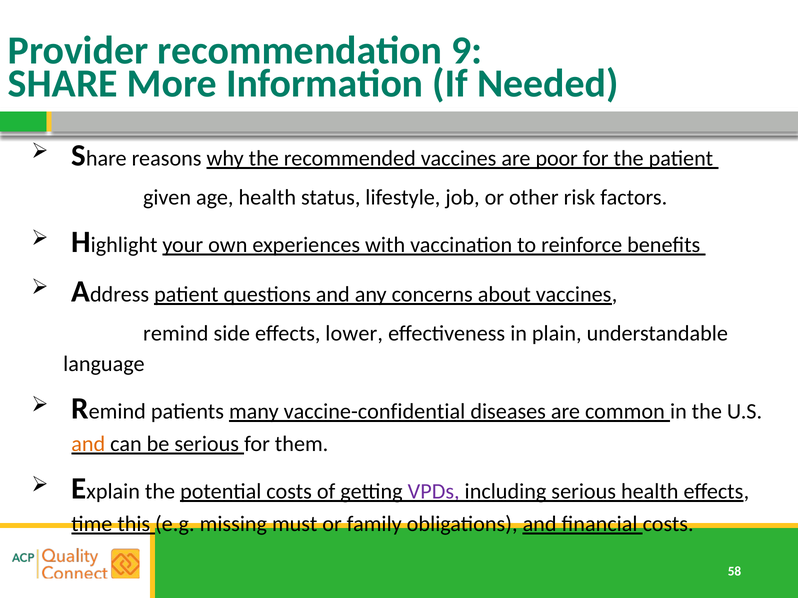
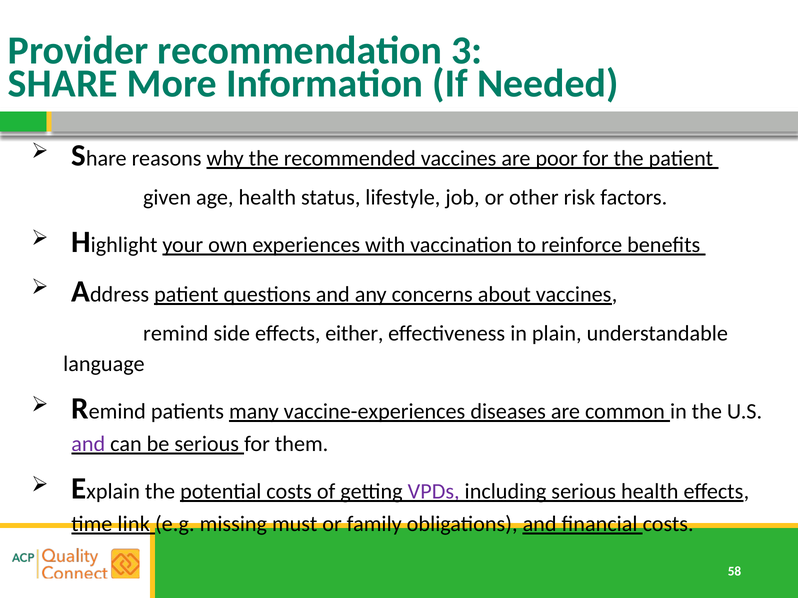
9: 9 -> 3 (467, 51)
lower: lower -> either (354, 334)
vaccine-confidential: vaccine-confidential -> vaccine-experiences (374, 412)
and colour: orange -> purple (88, 444)
this: this -> link (134, 524)
